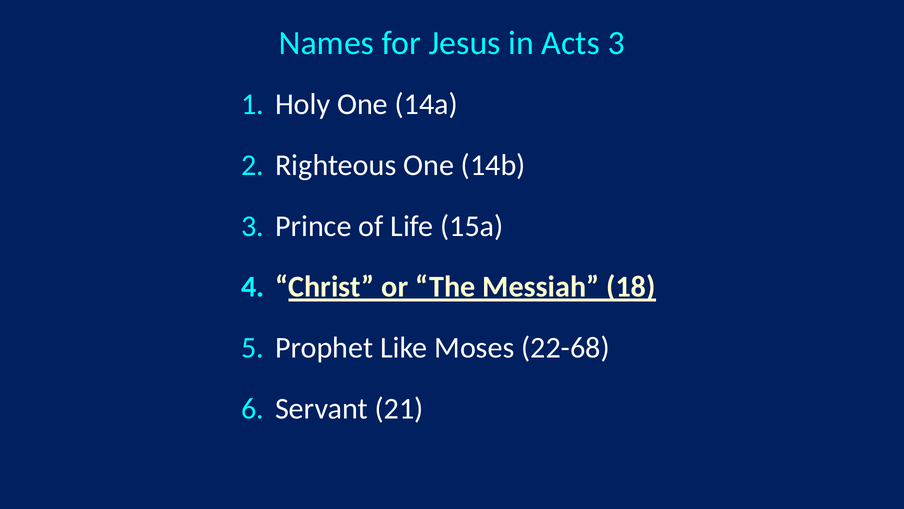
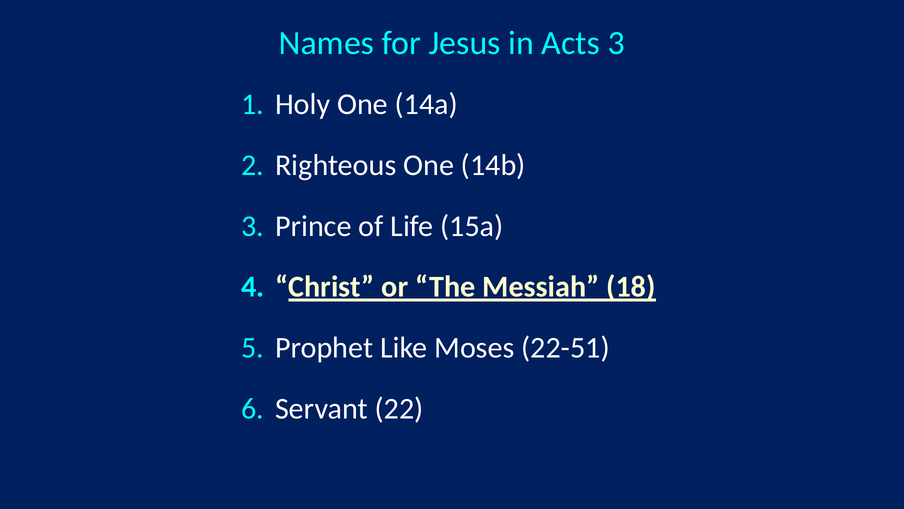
22-68: 22-68 -> 22-51 (565, 347)
21: 21 -> 22 (399, 408)
